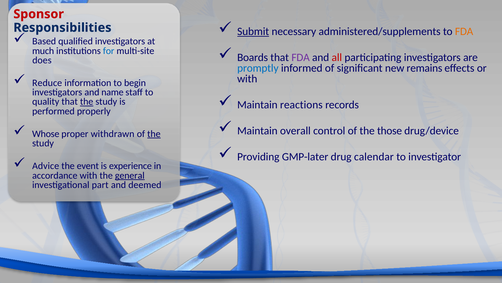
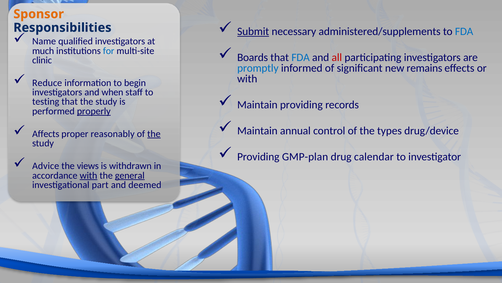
Sponsor colour: red -> orange (39, 14)
FDA colour: orange -> blue (464, 31)
Based: Based -> Name (44, 41)
FDA colour: purple -> blue (301, 57)
does: does -> clinic (42, 60)
name: name -> when (112, 92)
Maintain reactions: reactions -> providing (301, 105)
quality: quality -> testing (46, 102)
the underline: present -> none (87, 102)
properly underline: none -> present (94, 111)
overall: overall -> annual (295, 130)
those: those -> types (389, 130)
Whose: Whose -> Affects (46, 134)
withdrawn: withdrawn -> reasonably (113, 134)
GMP-later: GMP-later -> GMP-plan (305, 156)
event: event -> views (88, 166)
experience: experience -> withdrawn (130, 166)
with underline: none -> present (88, 175)
